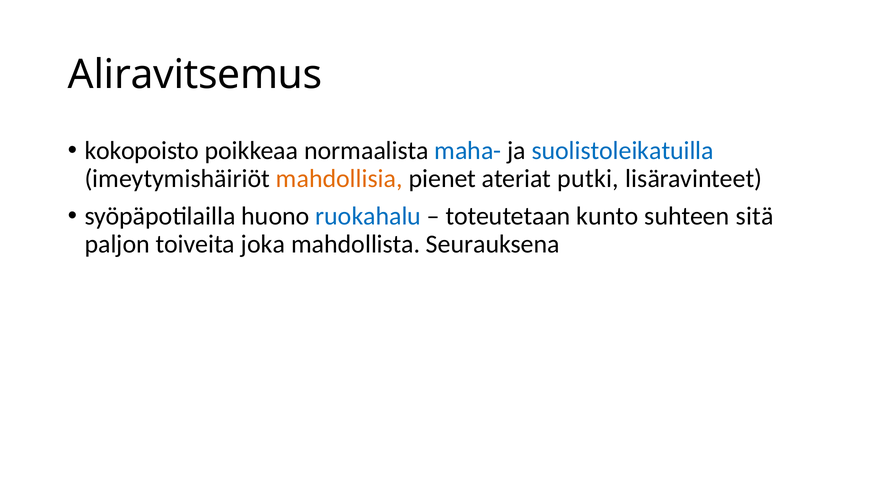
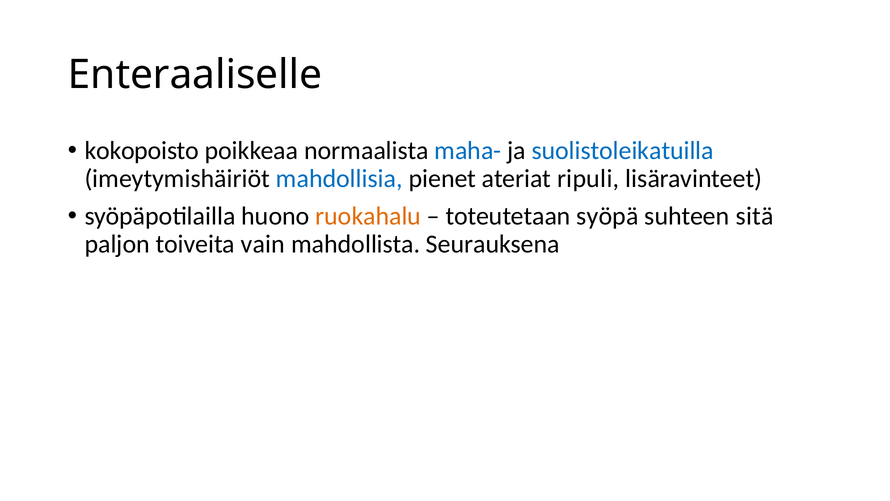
Aliravitsemus: Aliravitsemus -> Enteraaliselle (195, 75)
mahdollisia colour: orange -> blue (339, 179)
putki: putki -> ripuli (588, 179)
ruokahalu colour: blue -> orange (368, 216)
kunto: kunto -> syöpä (607, 216)
joka: joka -> vain (263, 244)
